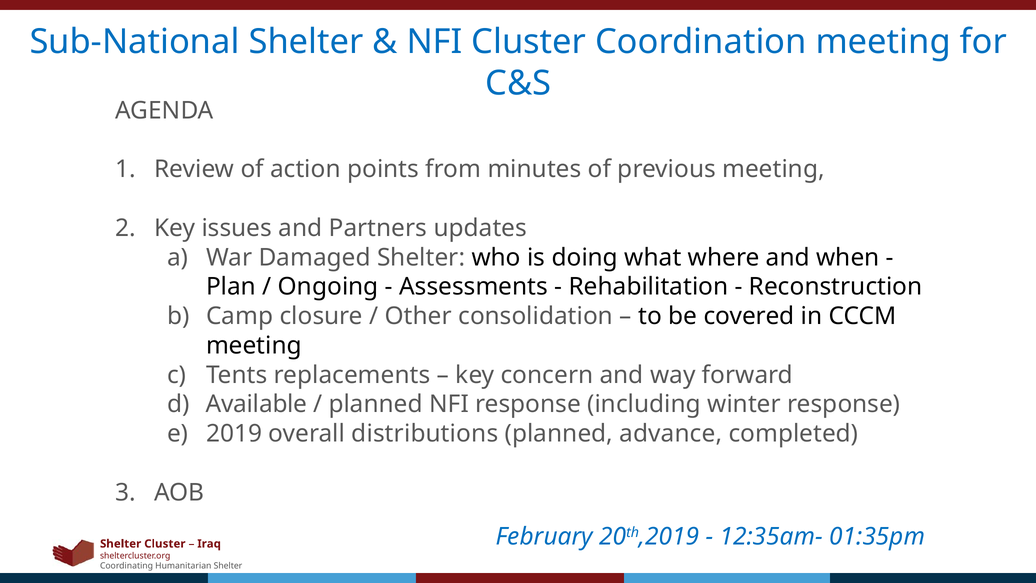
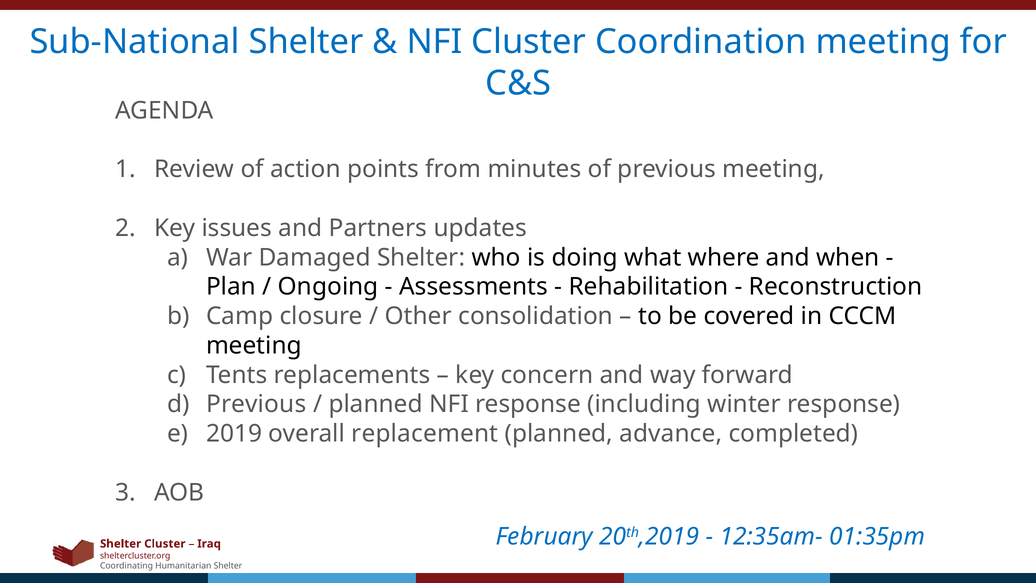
Available: Available -> Previous (256, 404)
distributions: distributions -> replacement (425, 434)
